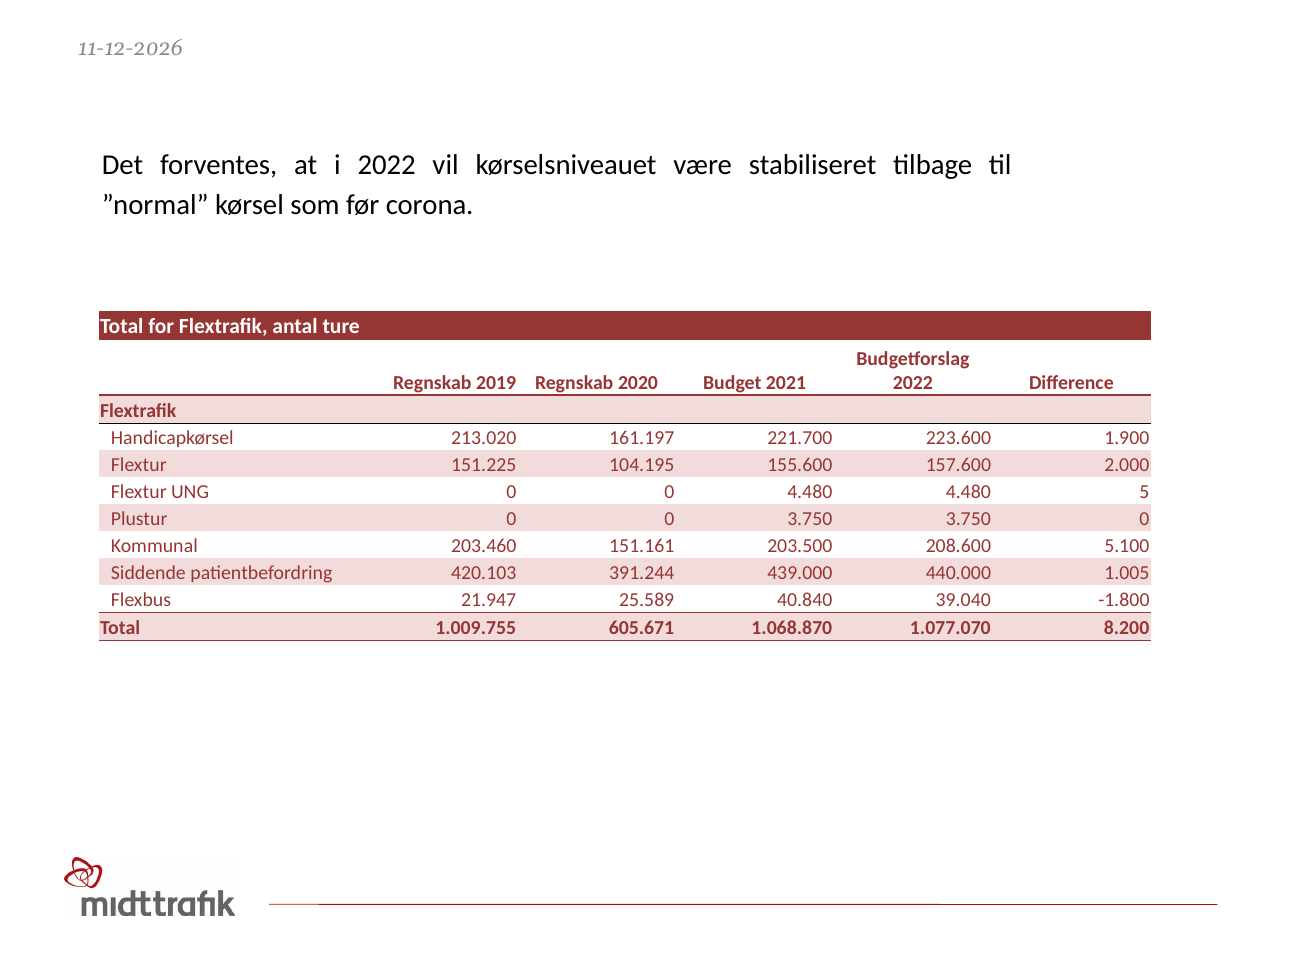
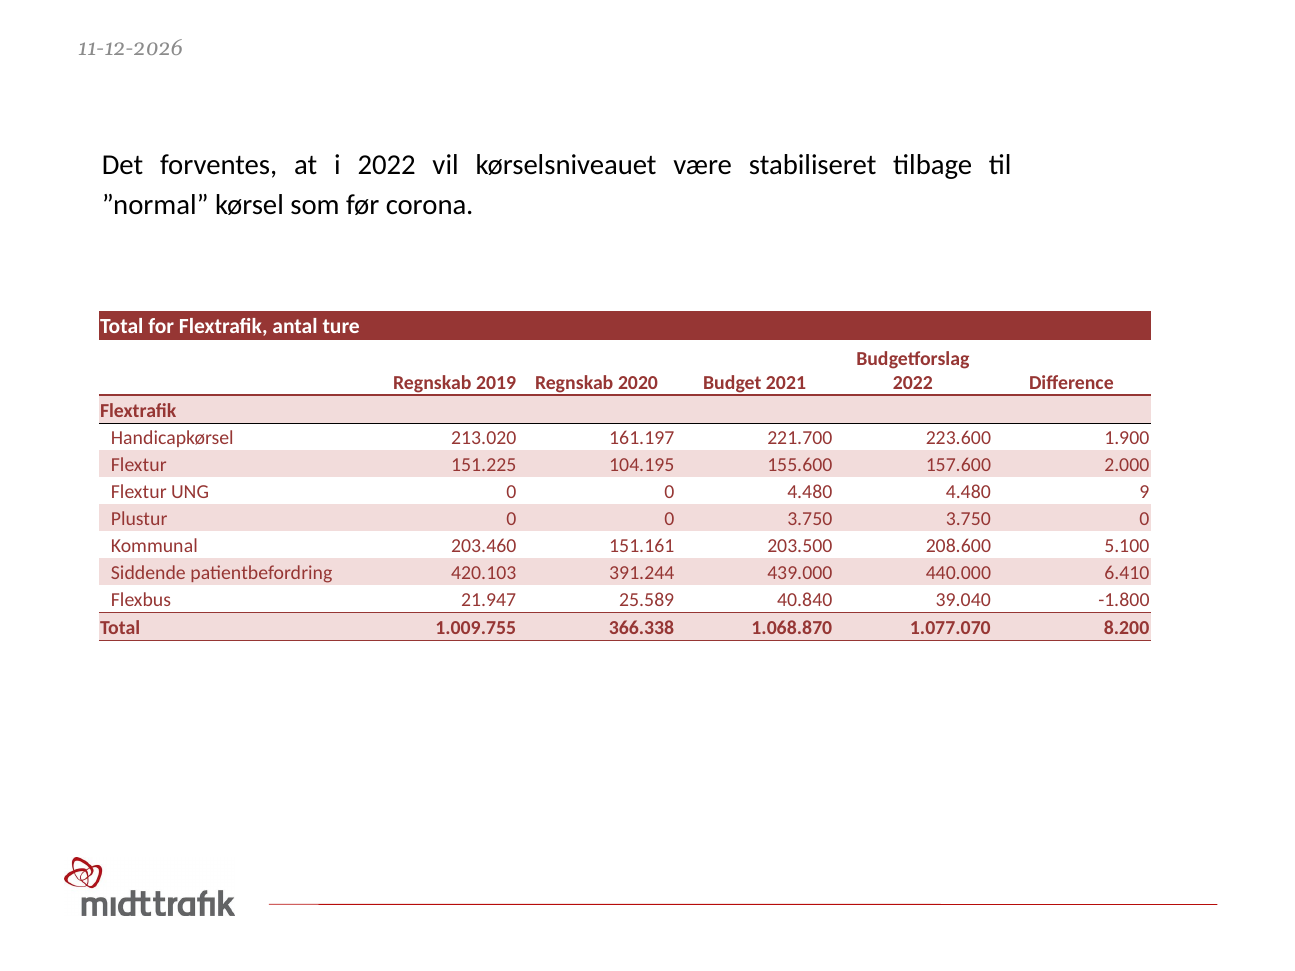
5: 5 -> 9 (1145, 492)
1.005: 1.005 -> 6.410 (1127, 573)
605.671: 605.671 -> 366.338 (641, 629)
